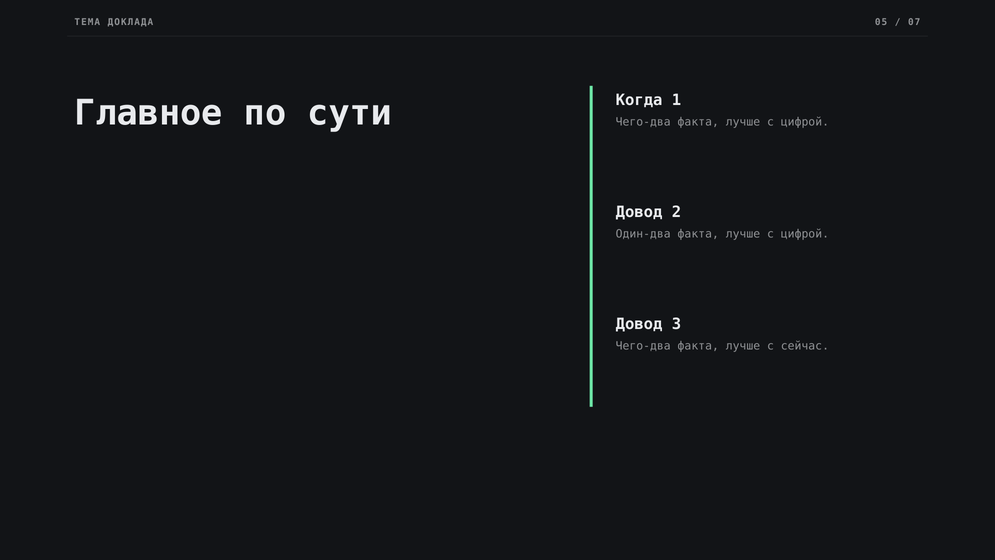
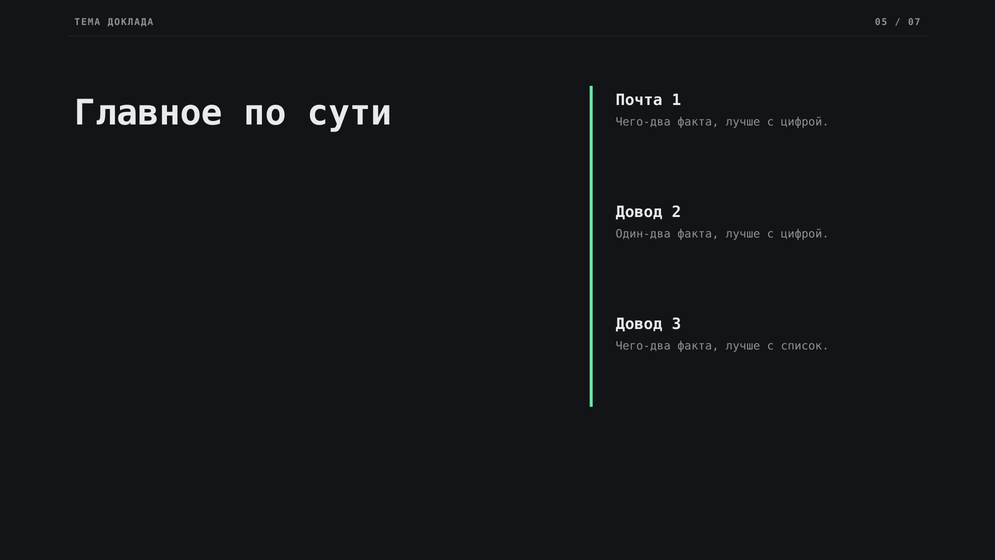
Когда: Когда -> Почта (639, 100)
сейчас: сейчас -> список (805, 346)
